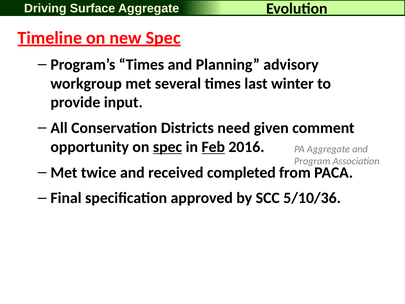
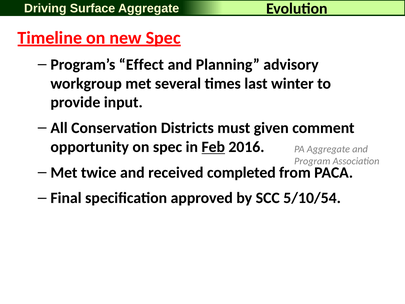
Program’s Times: Times -> Effect (141, 65)
need: need -> must (234, 128)
spec underline: present -> none (168, 147)
5/10/36: 5/10/36 -> 5/10/54 (312, 198)
